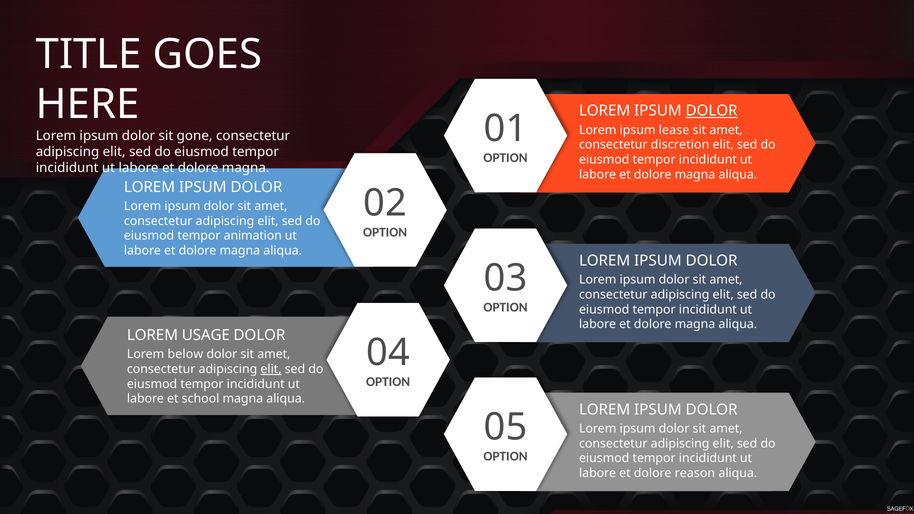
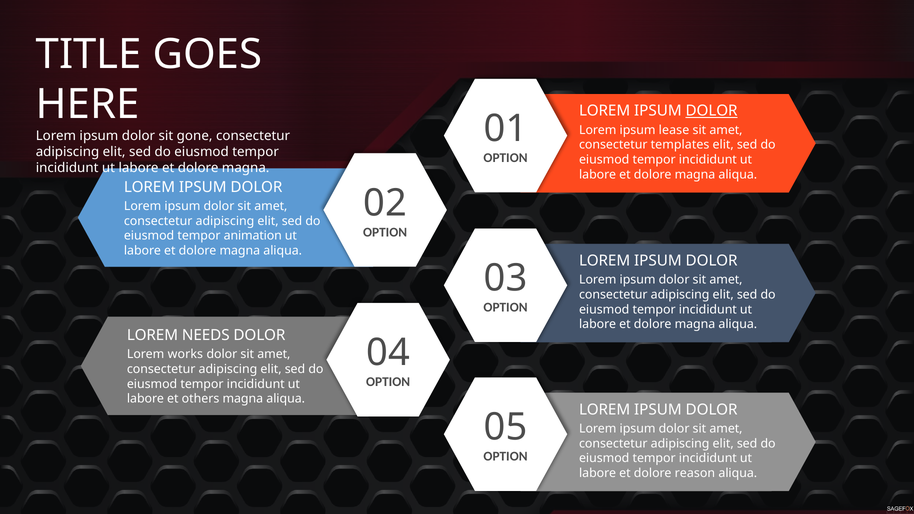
discretion: discretion -> templates (680, 145)
USAGE: USAGE -> NEEDS (206, 335)
below: below -> works (185, 354)
elit underline: present -> none (271, 369)
school: school -> others (201, 399)
